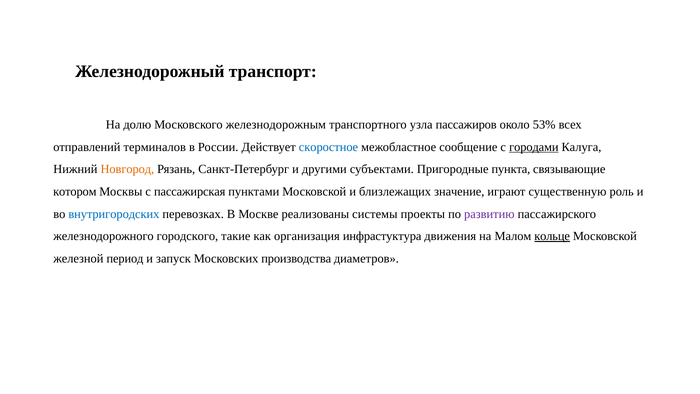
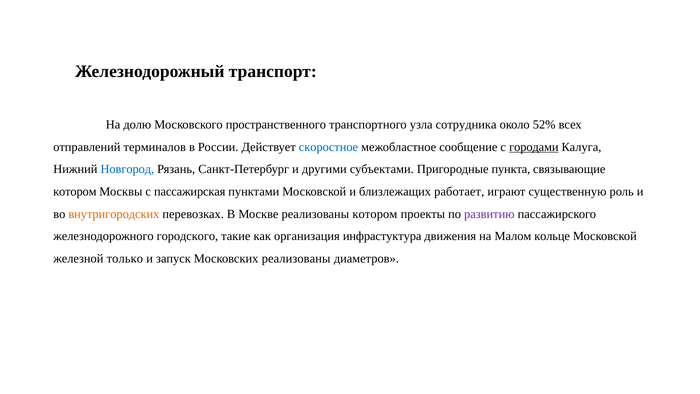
железнодорожным: железнодорожным -> пространственного (276, 124)
пассажиров: пассажиров -> сотрудника (466, 124)
53%: 53% -> 52% (544, 124)
Новгород colour: orange -> blue (127, 169)
значение: значение -> работает (459, 191)
внутригородских colour: blue -> orange (114, 214)
реализованы системы: системы -> котором (375, 214)
кольце underline: present -> none (552, 236)
период: период -> только (125, 258)
Московских производства: производства -> реализованы (296, 258)
